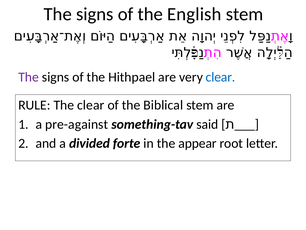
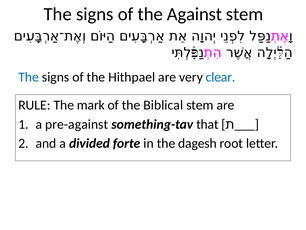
English: English -> Against (194, 14)
The colour: purple -> blue (29, 77)
The clear: clear -> mark (91, 105)
said: said -> that (207, 124)
appear: appear -> dagesh (198, 143)
